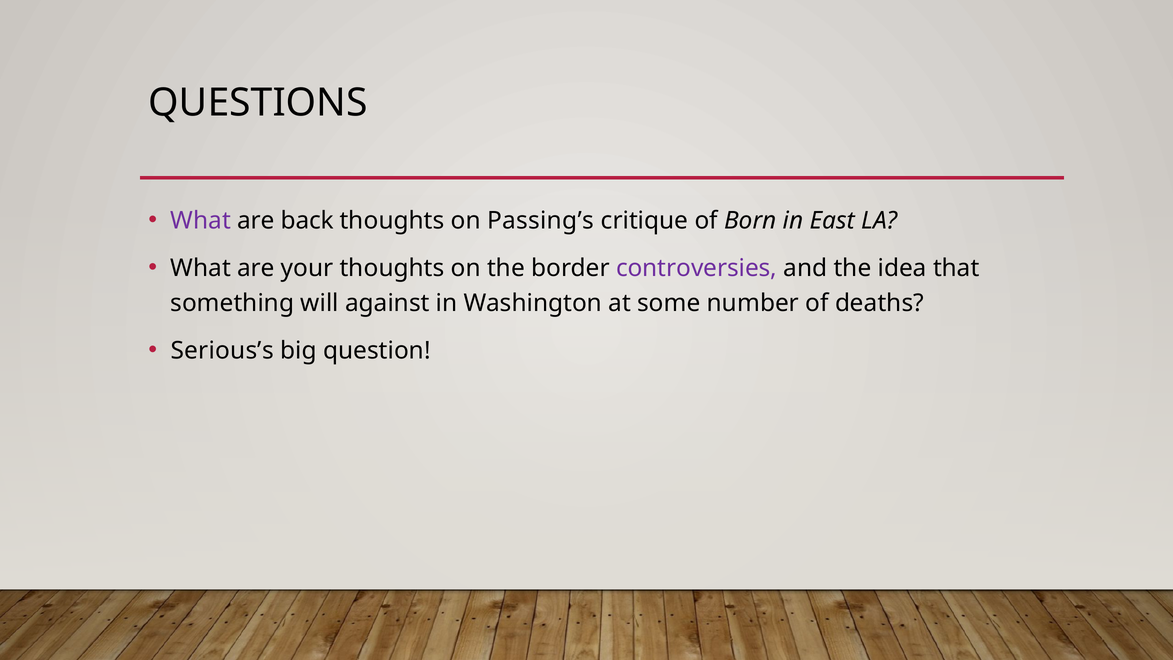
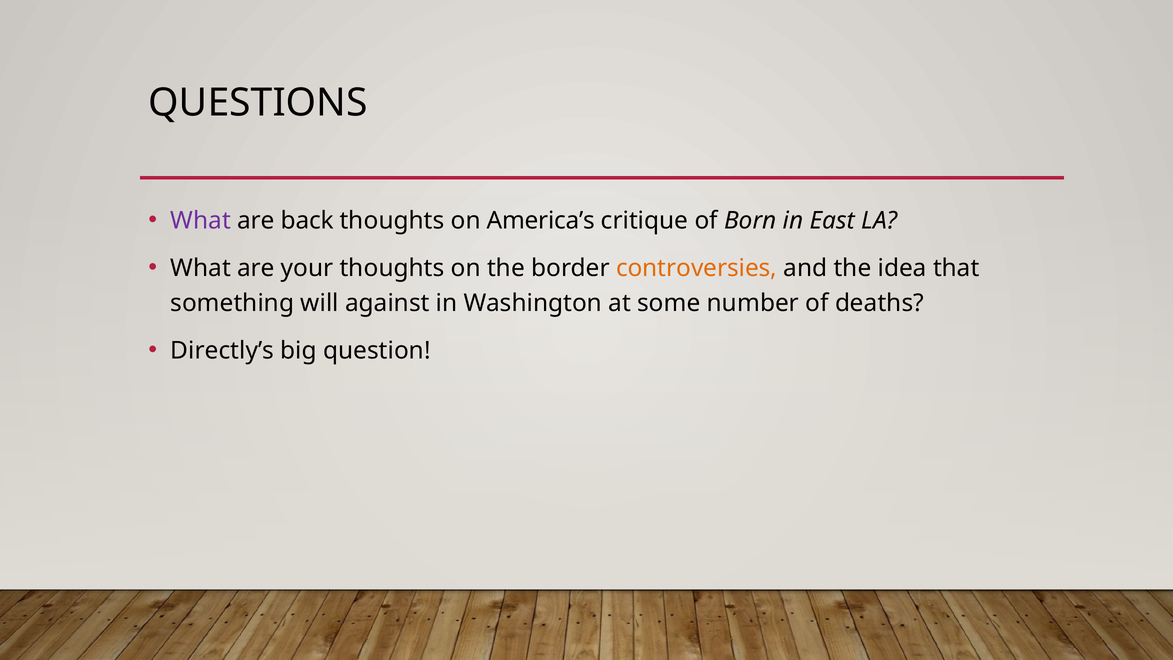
Passing’s: Passing’s -> America’s (541, 221)
controversies colour: purple -> orange (696, 268)
Serious’s: Serious’s -> Directly’s (222, 351)
